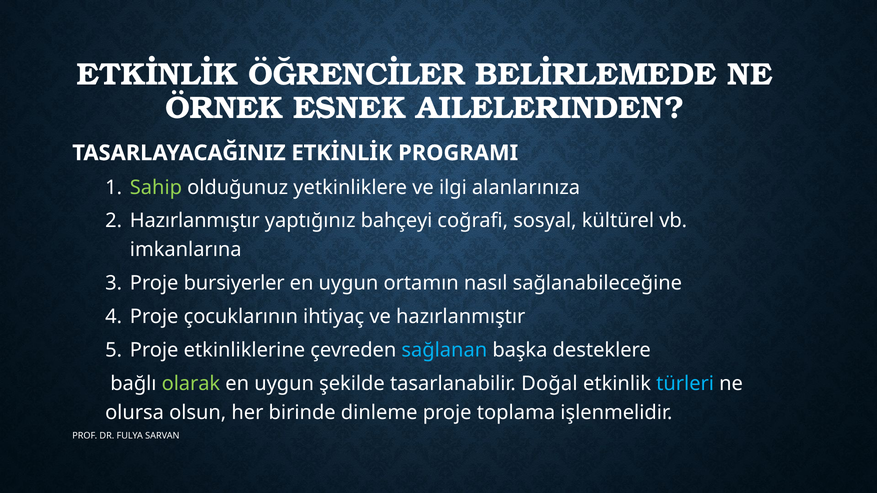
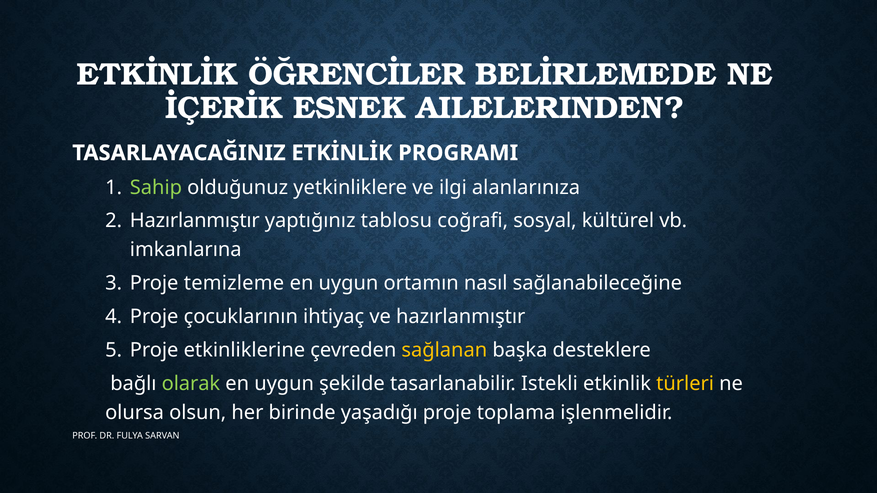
ÖRNEK: ÖRNEK -> İÇERİK (224, 108)
bahçeyi: bahçeyi -> tablosu (396, 221)
bursiyerler: bursiyerler -> temizleme (234, 283)
sağlanan colour: light blue -> yellow (444, 350)
Doğal: Doğal -> Istekli (549, 384)
türleri colour: light blue -> yellow (685, 384)
dinleme: dinleme -> yaşadığı (379, 413)
